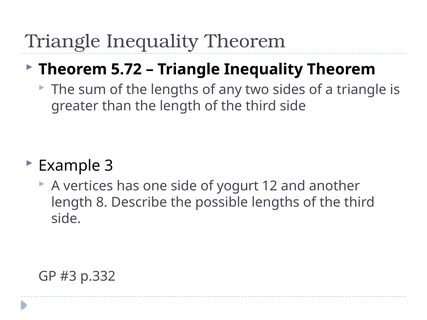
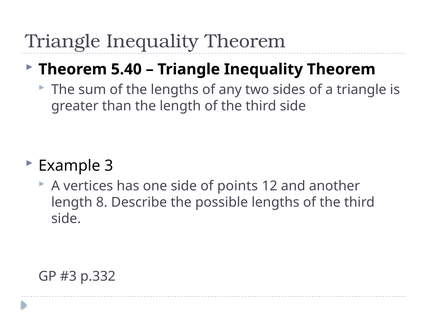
5.72: 5.72 -> 5.40 (126, 69)
yogurt: yogurt -> points (238, 186)
